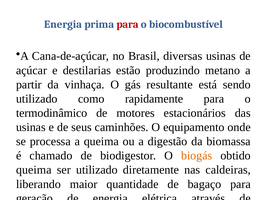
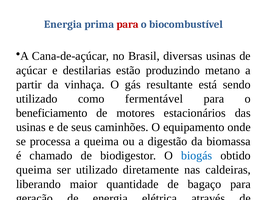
rapidamente: rapidamente -> fermentável (154, 99)
termodinâmico: termodinâmico -> beneficiamento (52, 113)
biogás colour: orange -> blue (197, 156)
